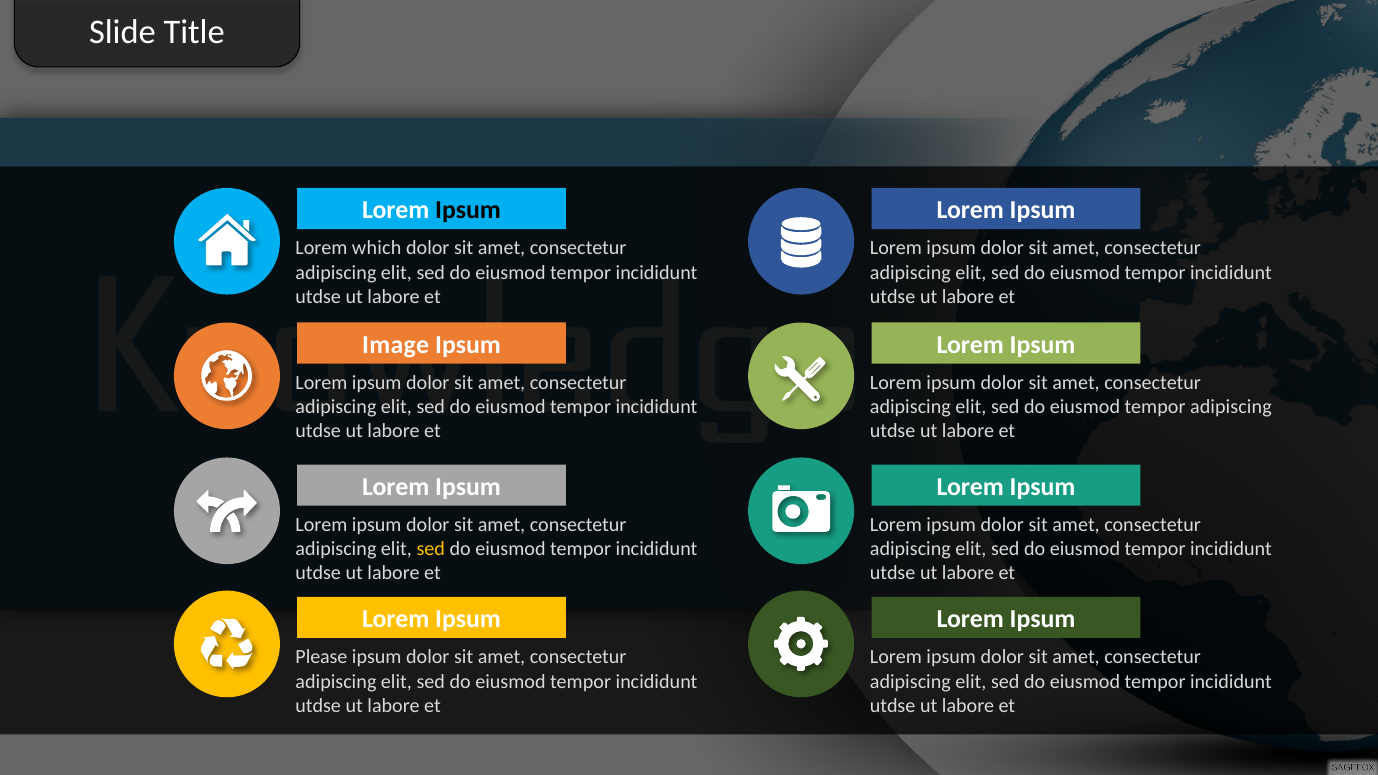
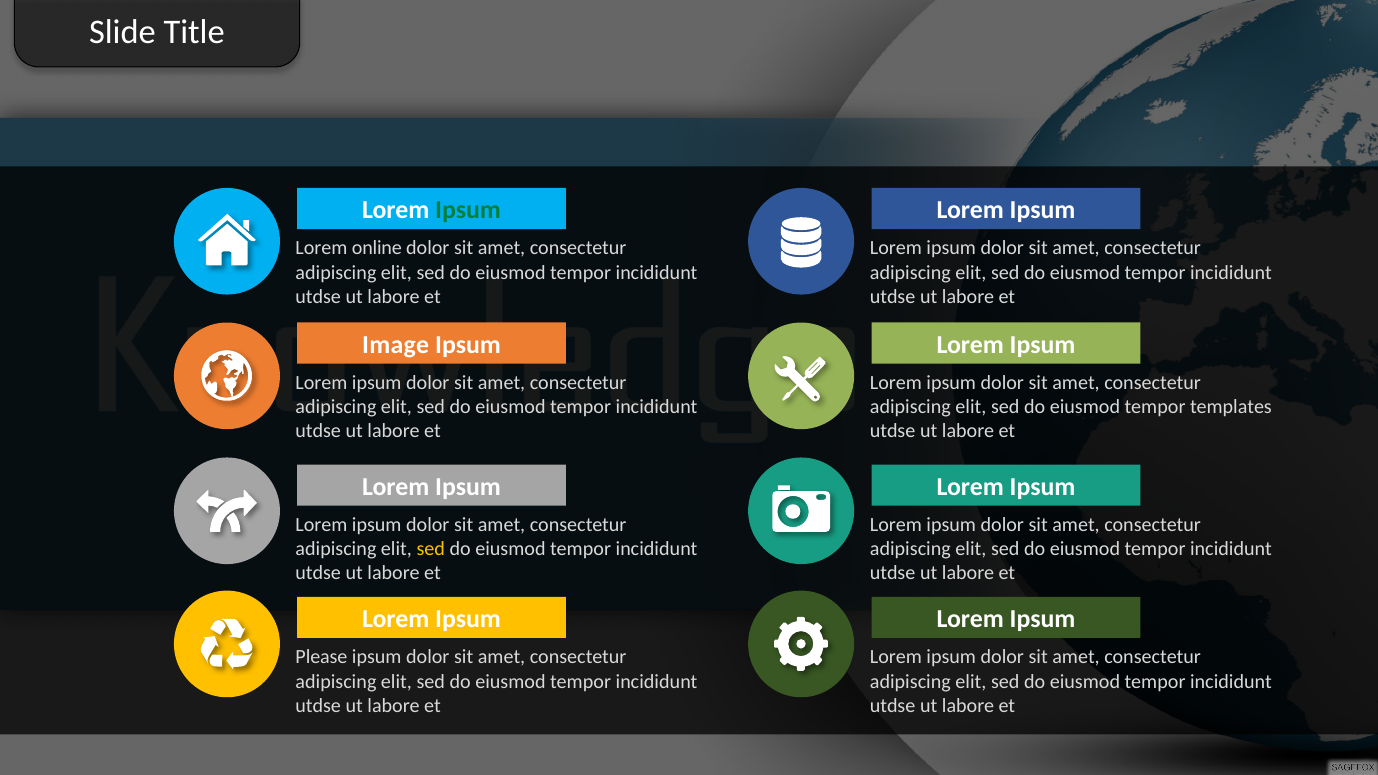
Ipsum colour: black -> green (468, 210)
which: which -> online (377, 248)
tempor adipiscing: adipiscing -> templates (1231, 407)
